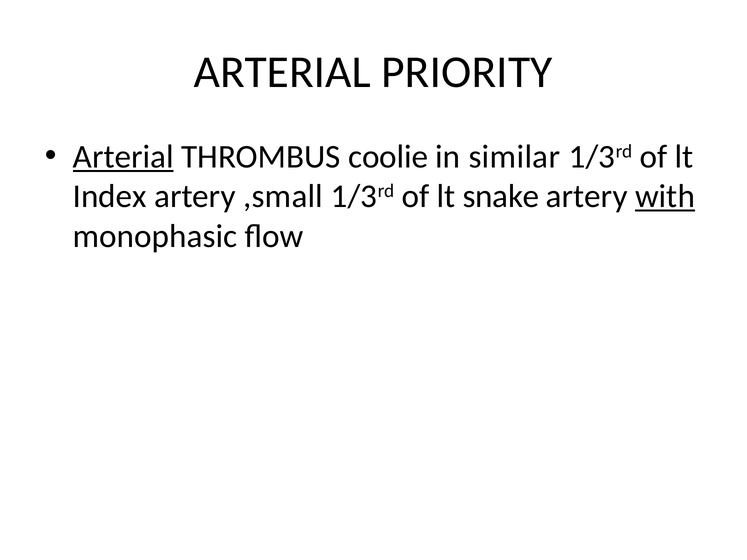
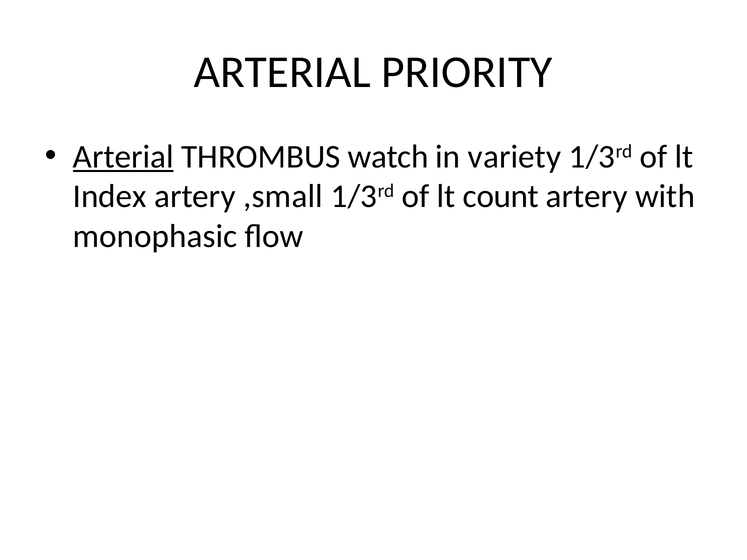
coolie: coolie -> watch (388, 157)
similar: similar -> variety (515, 157)
snake: snake -> count (501, 197)
with underline: present -> none (665, 197)
